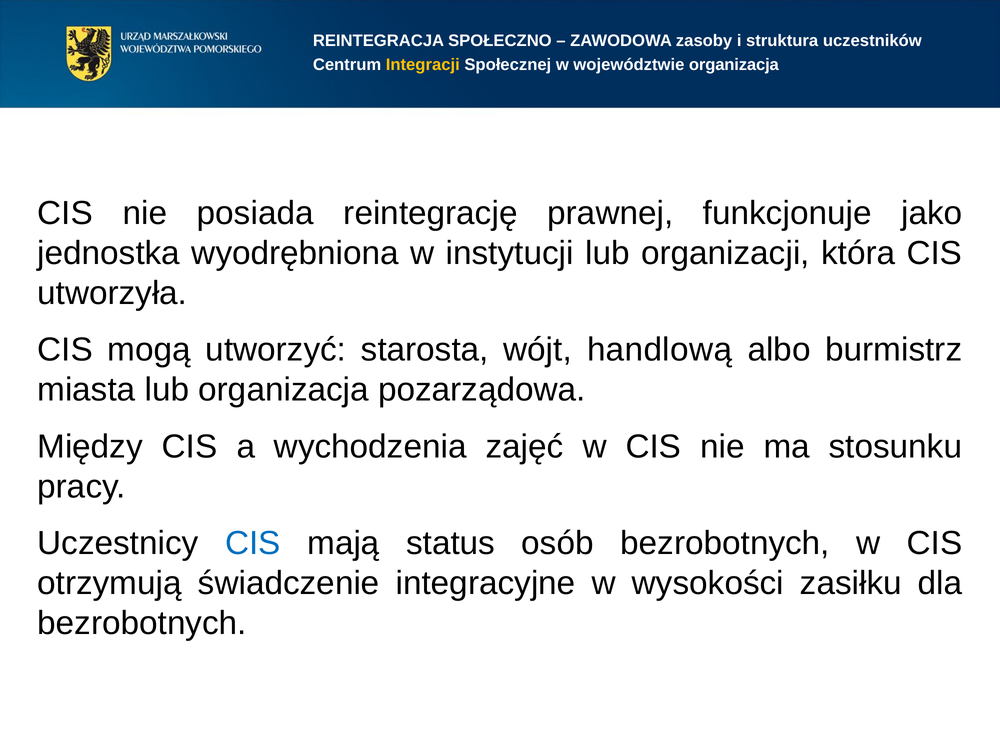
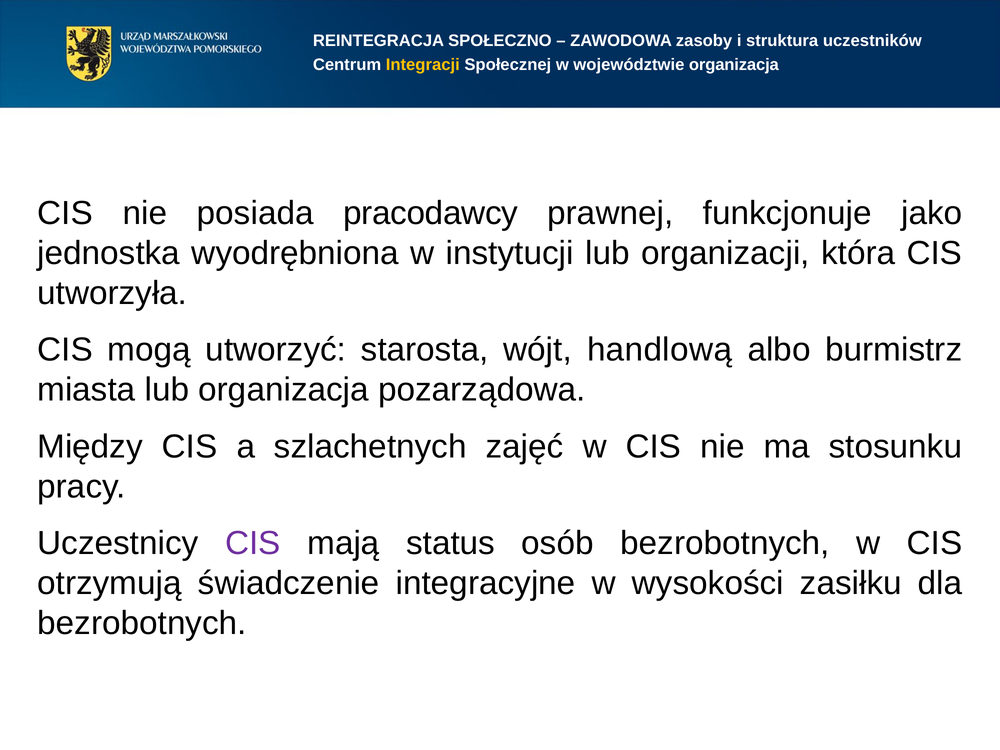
reintegrację: reintegrację -> pracodawcy (431, 213)
wychodzenia: wychodzenia -> szlachetnych (370, 447)
CIS colour: blue -> purple (253, 543)
